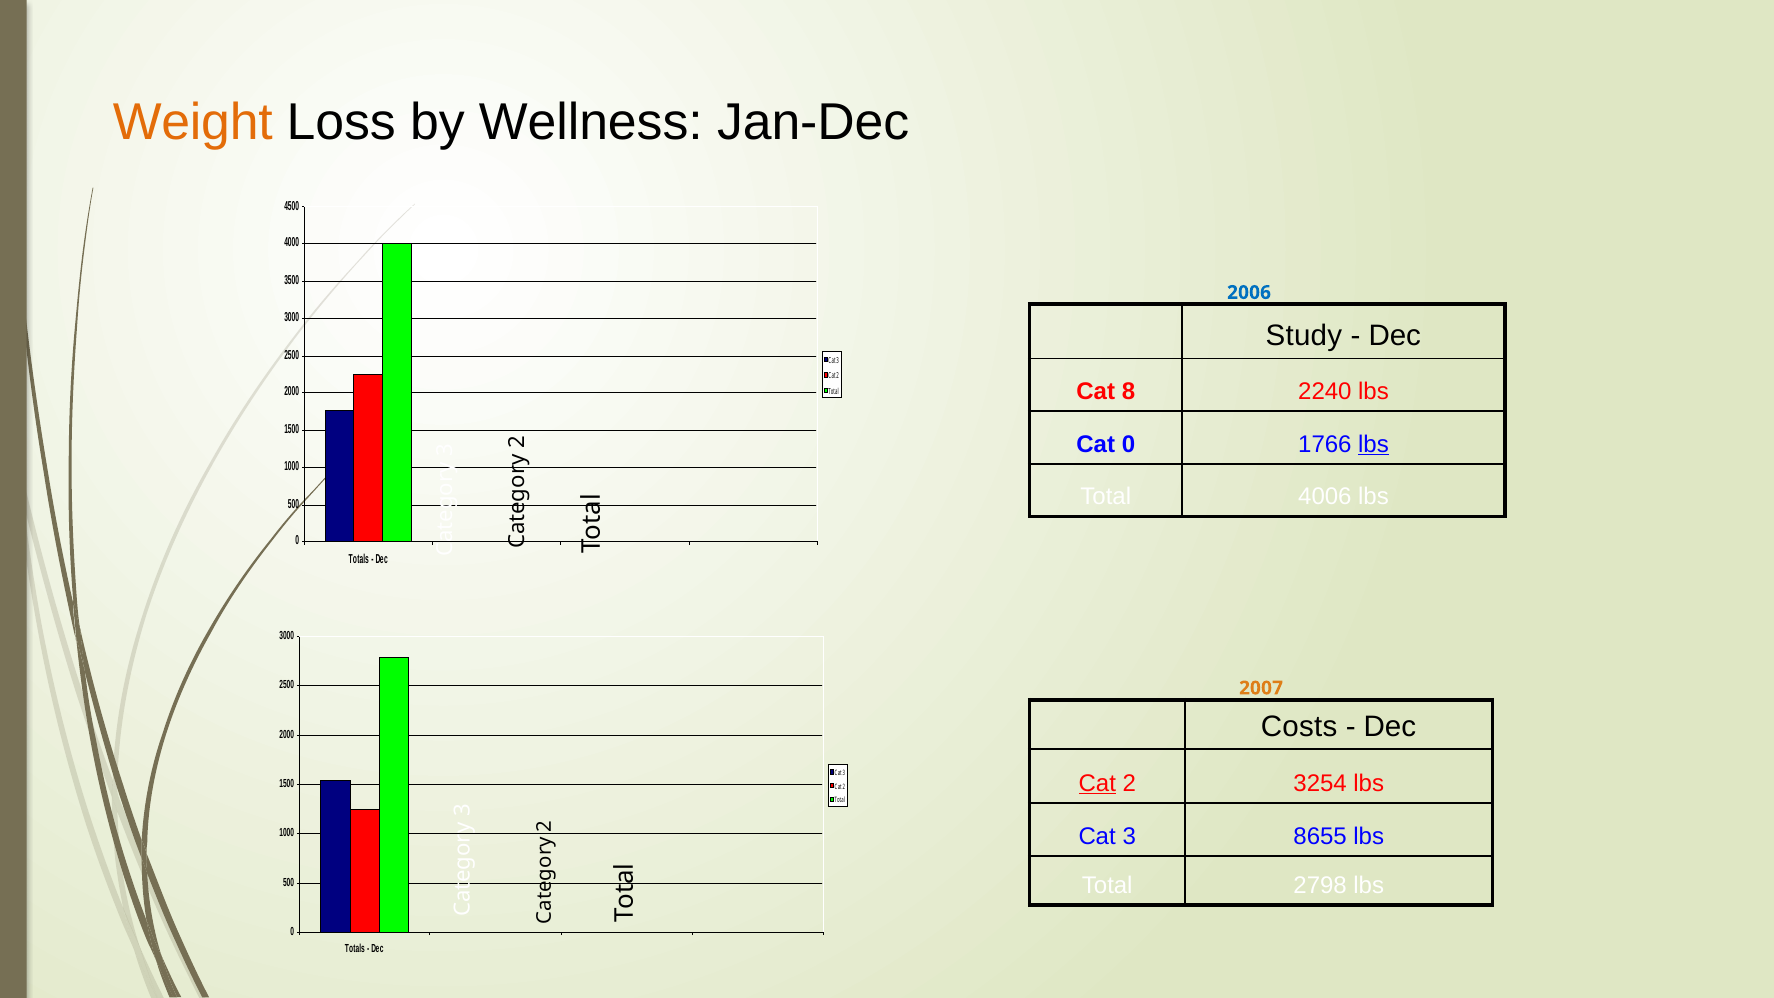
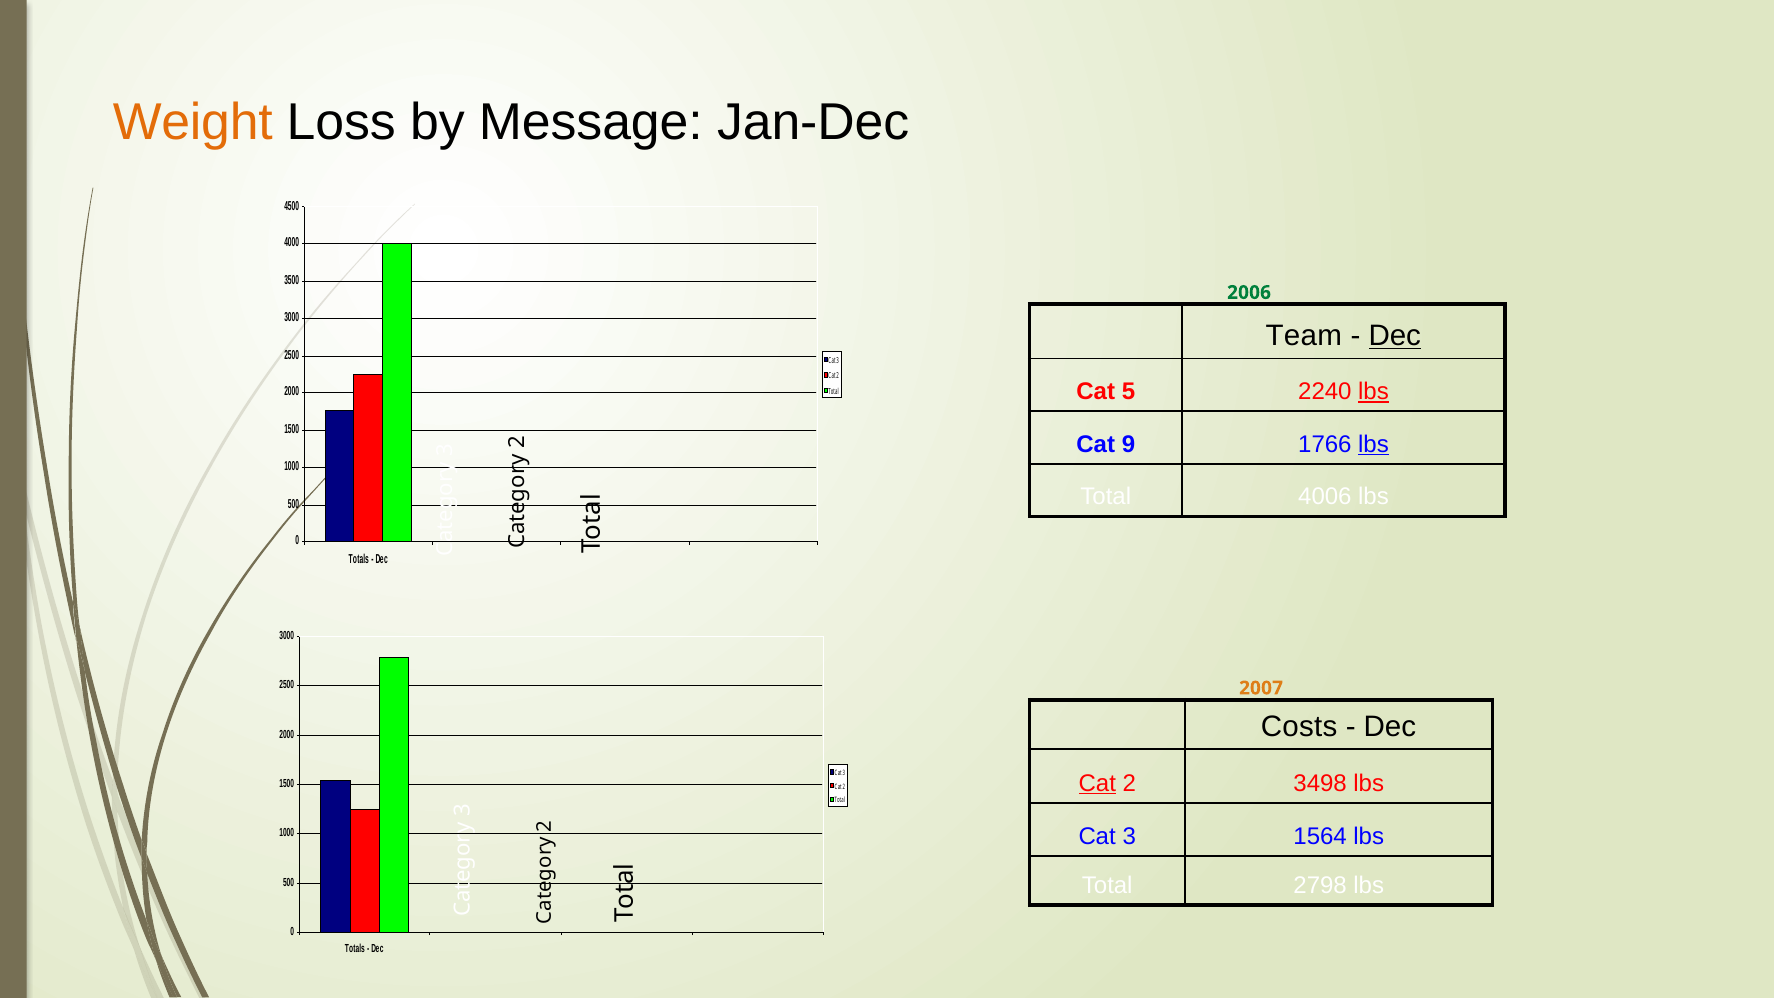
Wellness: Wellness -> Message (591, 123)
2006 colour: blue -> green (1249, 293)
Study: Study -> Team (1304, 336)
Dec underline: none -> present (1395, 336)
8: 8 -> 5 (1128, 391)
lbs underline: none -> present (1374, 391)
Cat 0: 0 -> 9 (1128, 444)
3254: 3254 -> 3498 (1320, 783)
8655: 8655 -> 1564 (1320, 836)
